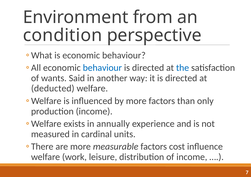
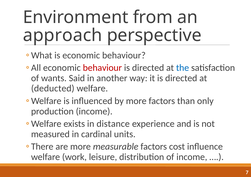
condition: condition -> approach (63, 35)
behaviour colour: blue -> red (102, 68)
annually: annually -> distance (113, 124)
